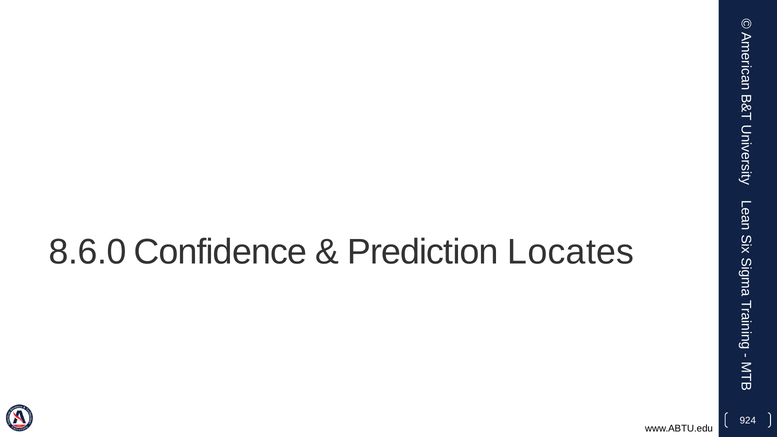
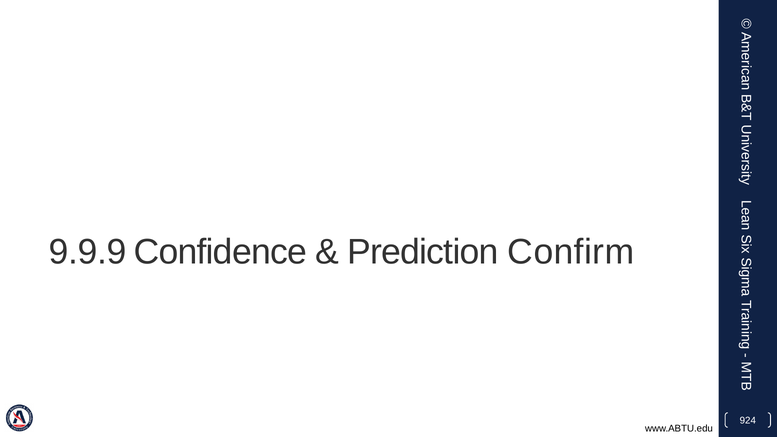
8.6.0: 8.6.0 -> 9.9.9 (88, 252)
Locates: Locates -> Confirm (571, 252)
